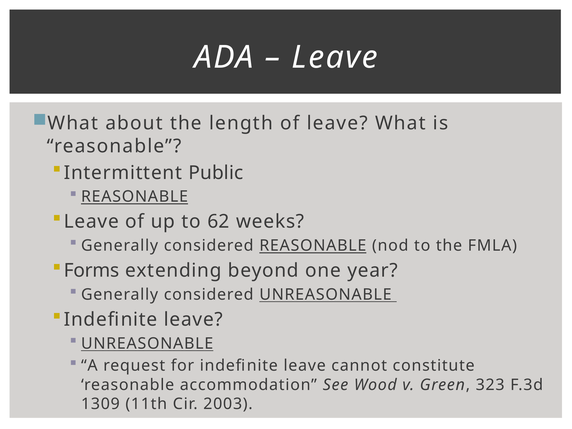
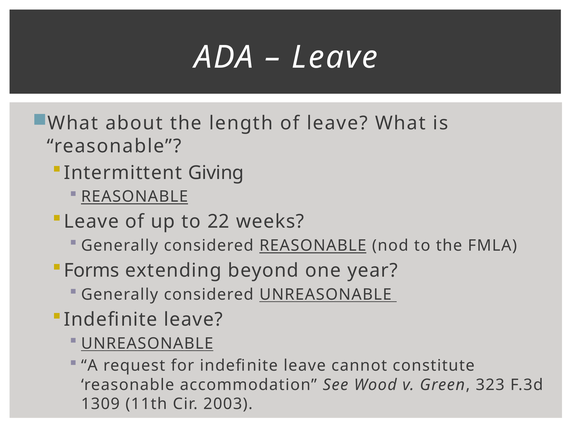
Public: Public -> Giving (216, 173)
62: 62 -> 22 (218, 222)
